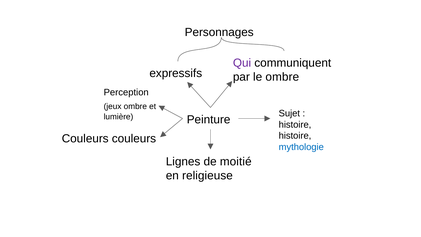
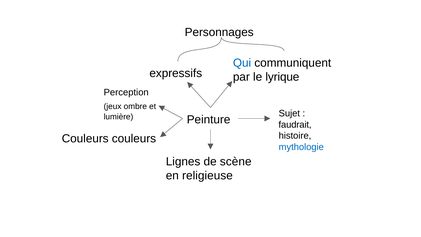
Qui colour: purple -> blue (242, 63)
le ombre: ombre -> lyrique (282, 77)
histoire: histoire -> faudrait (295, 125)
moitié: moitié -> scène (236, 161)
